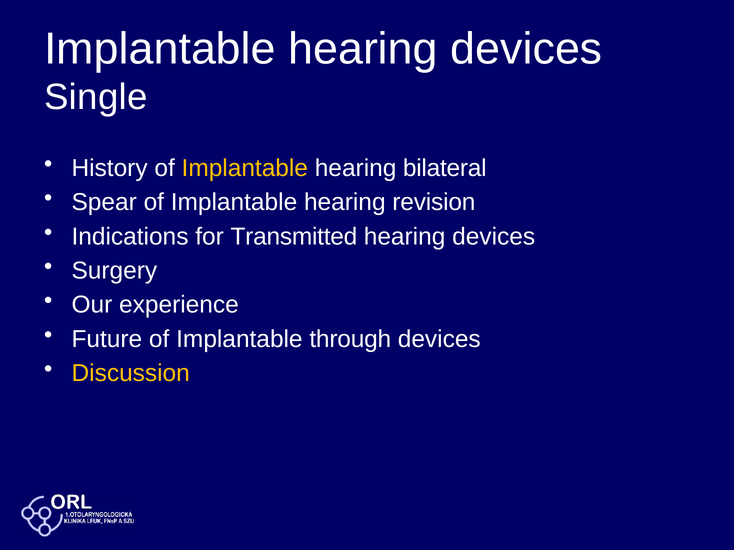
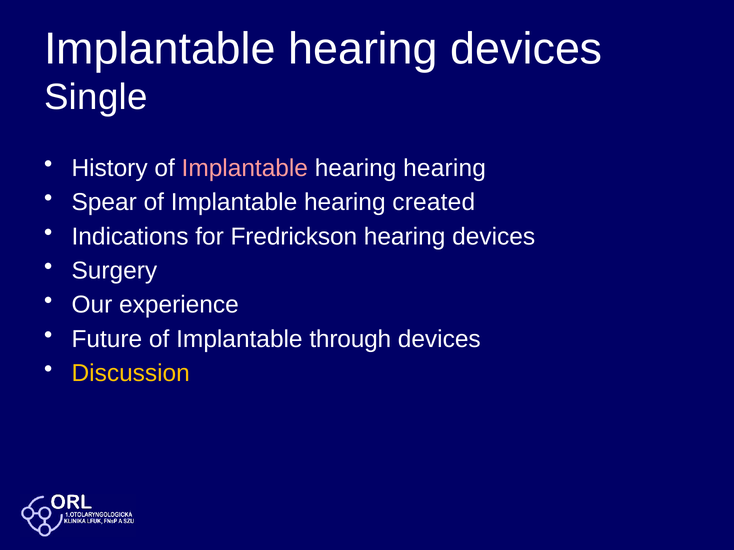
Implantable colour: yellow -> pink (245, 168)
hearing bilateral: bilateral -> hearing (445, 168)
revision: revision -> created (434, 202)
Transmitted: Transmitted -> Fredrickson (294, 237)
